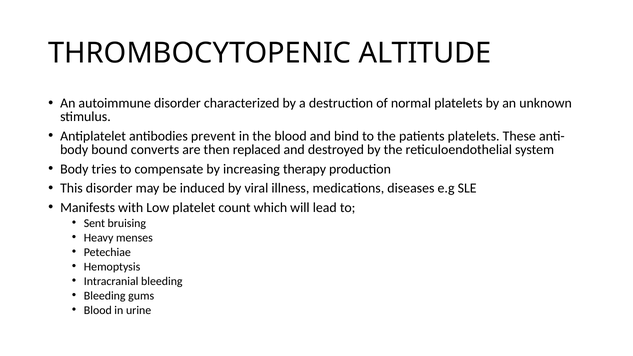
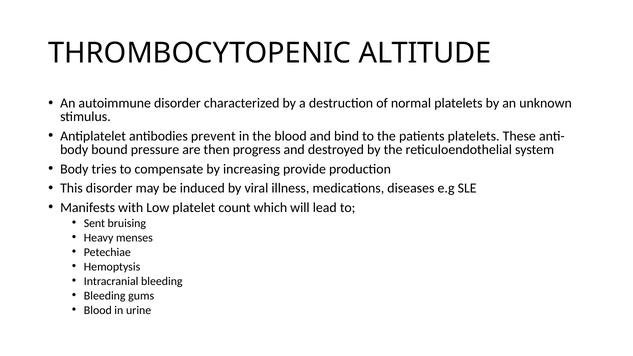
converts: converts -> pressure (155, 150)
replaced: replaced -> progress (257, 150)
therapy: therapy -> provide (304, 169)
